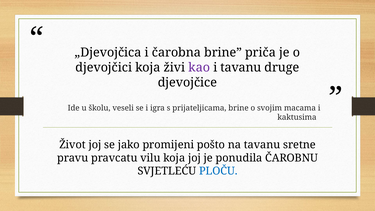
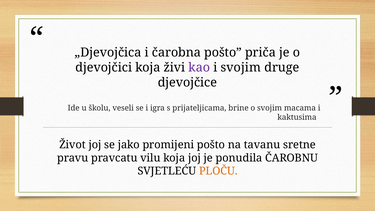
čarobna brine: brine -> pošto (223, 53)
i tavanu: tavanu -> svojim (241, 68)
PLOČU colour: blue -> orange (218, 171)
